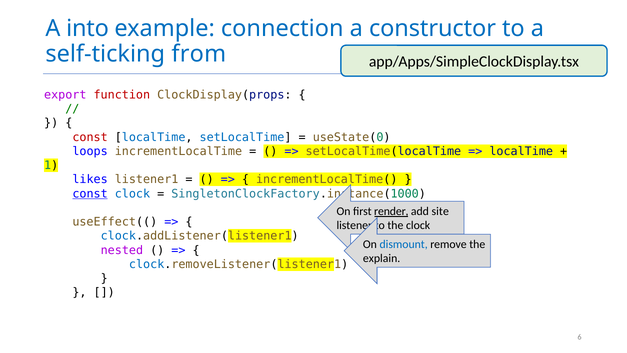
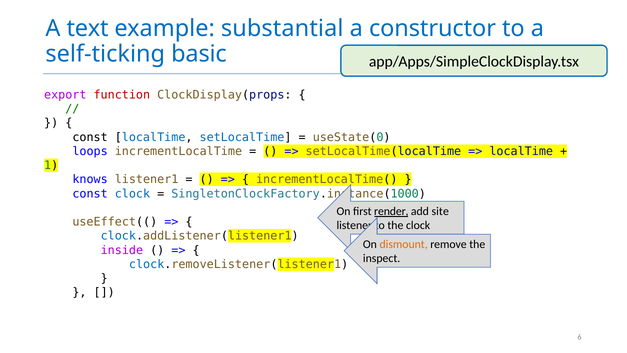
into: into -> text (88, 29)
connection: connection -> substantial (282, 29)
from: from -> basic (199, 54)
const colour: red -> black (90, 137)
likes: likes -> knows (90, 179)
const underline: present -> none (90, 194)
dismount colour: blue -> orange (404, 244)
nested: nested -> inside (122, 250)
explain: explain -> inspect (382, 258)
